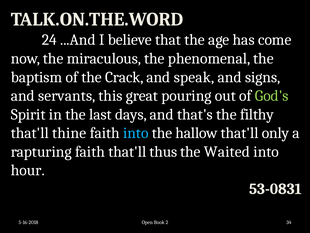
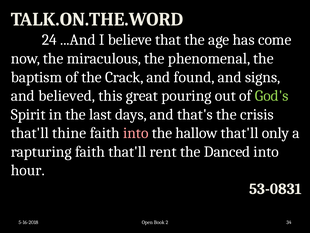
speak: speak -> found (194, 77)
servants: servants -> believed (67, 96)
filthy: filthy -> crisis (257, 114)
into colour: light blue -> pink (136, 133)
thus: thus -> rent (163, 151)
Waited: Waited -> Danced (227, 151)
